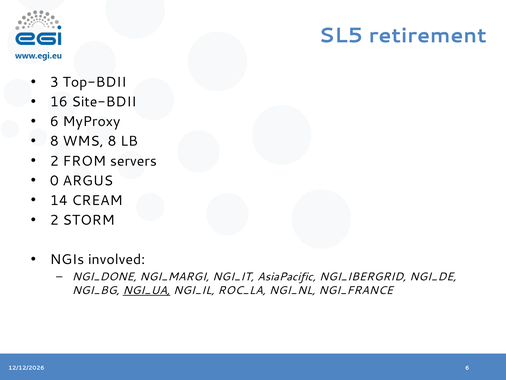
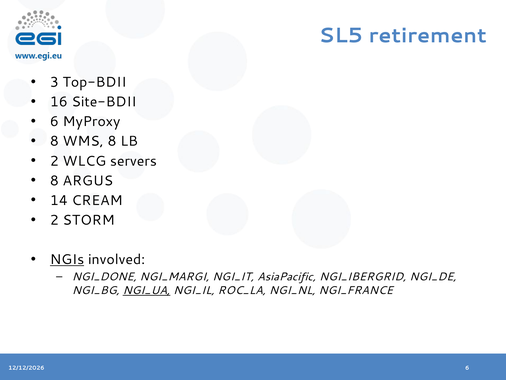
FROM: FROM -> WLCG (84, 161)
0: 0 -> 8 (54, 181)
NGIs underline: none -> present (67, 259)
